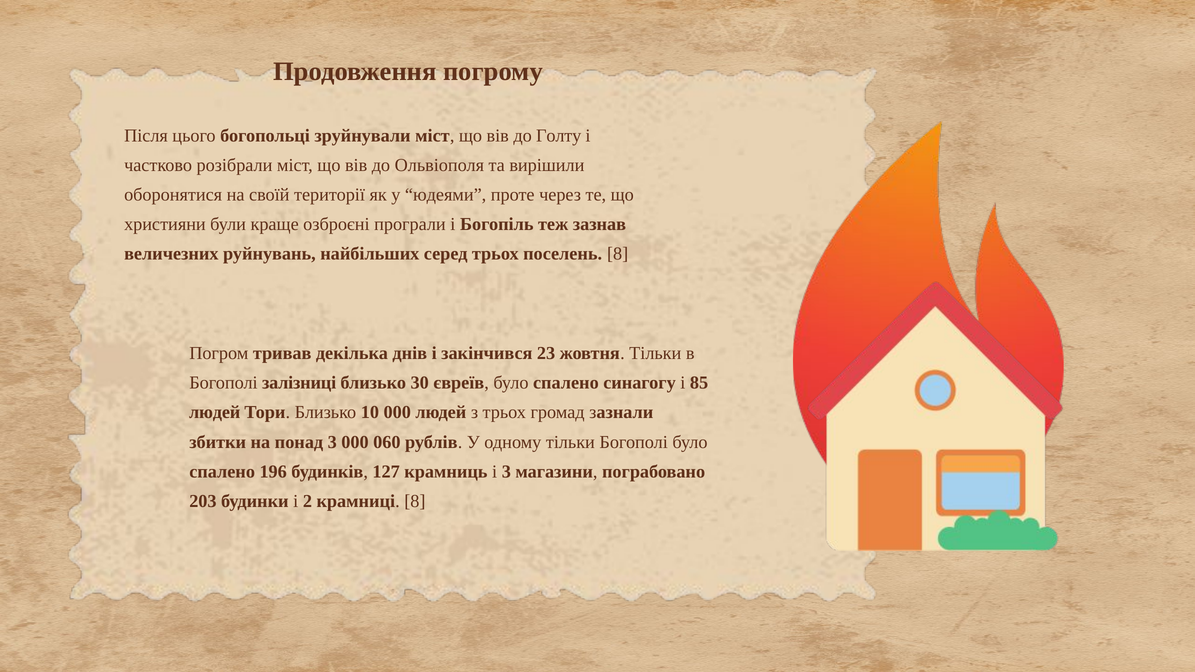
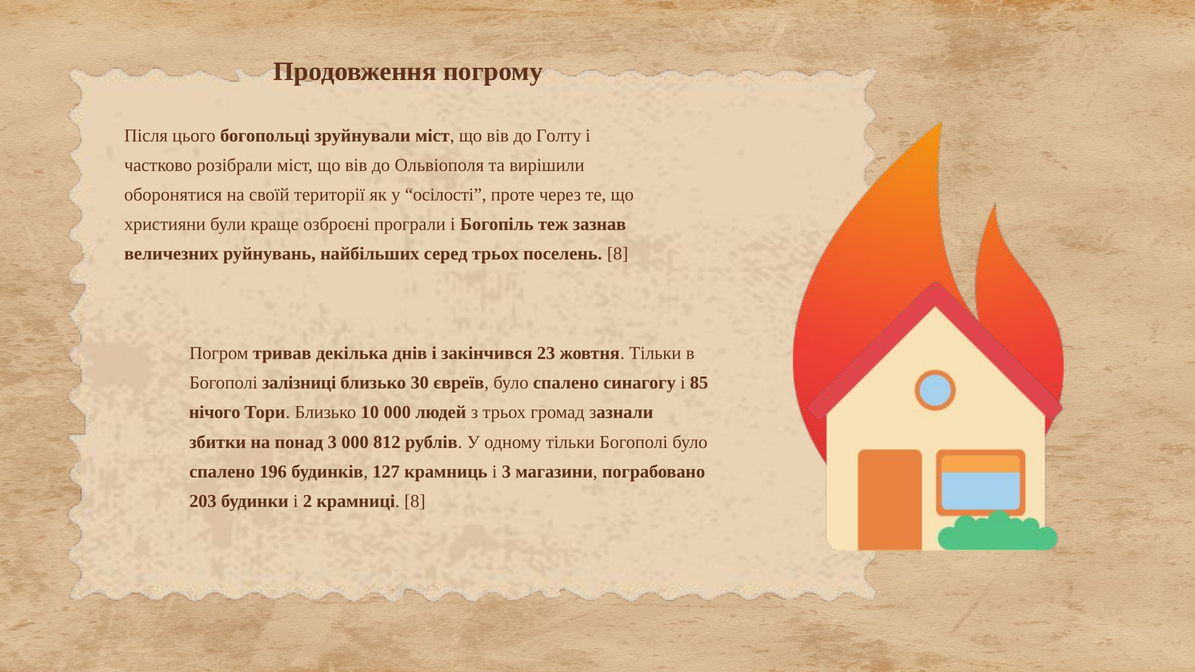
юдеями: юдеями -> осілості (446, 195)
людей: людей -> нічого (215, 413)
060: 060 -> 812 (387, 442)
